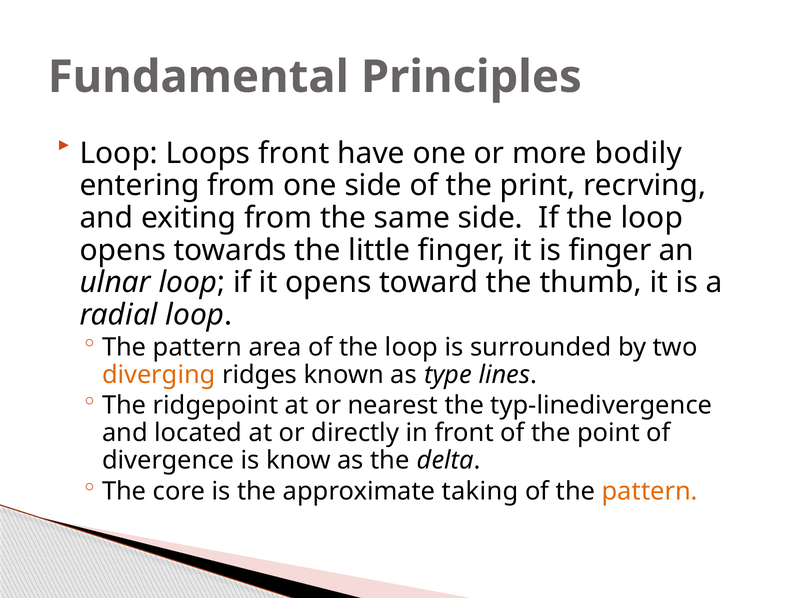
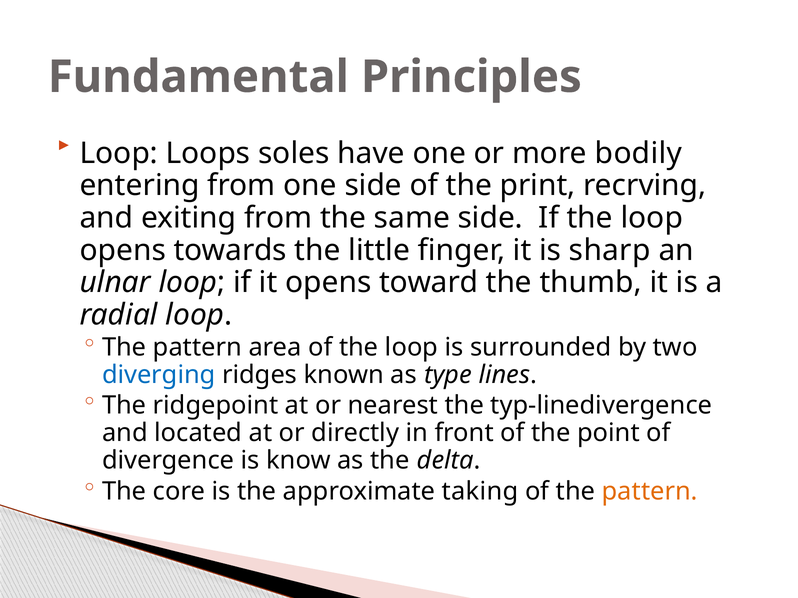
Loops front: front -> soles (294, 153)
is finger: finger -> sharp (610, 250)
diverging colour: orange -> blue (159, 375)
